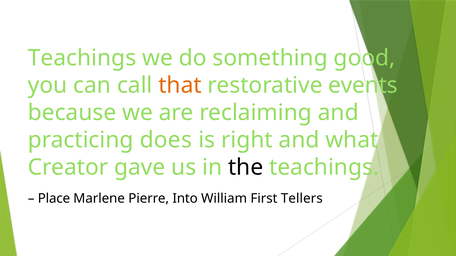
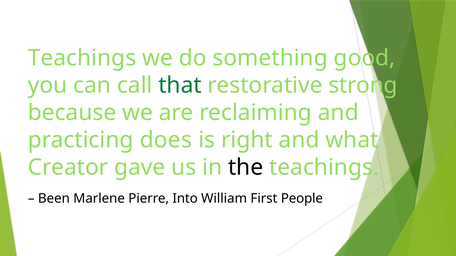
that colour: orange -> green (180, 86)
events: events -> strong (363, 86)
Place: Place -> Been (54, 199)
Tellers: Tellers -> People (302, 199)
